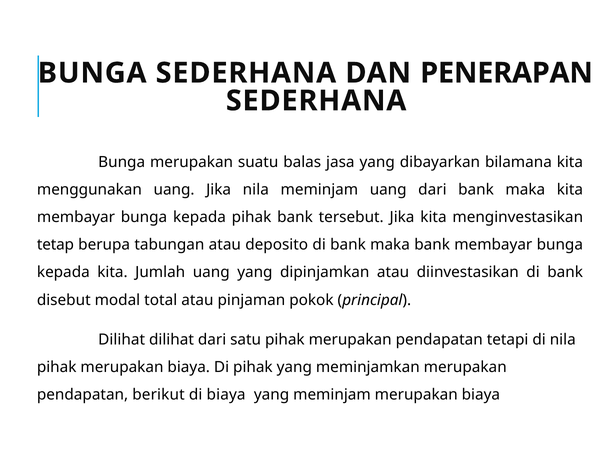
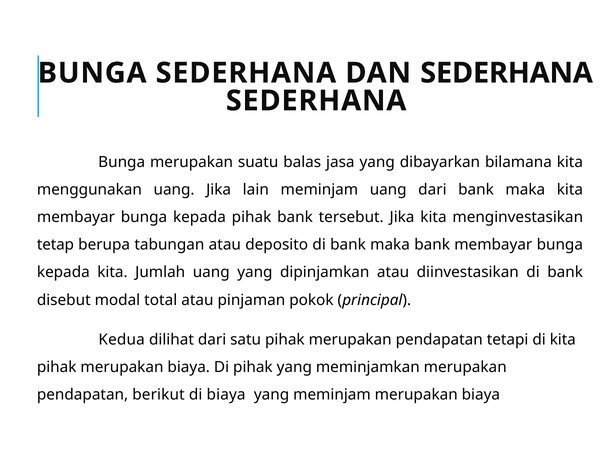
DAN PENERAPAN: PENERAPAN -> SEDERHANA (507, 73)
Jika nila: nila -> lain (256, 189)
Dilihat: Dilihat -> Kedua (122, 339)
di nila: nila -> kita (563, 339)
